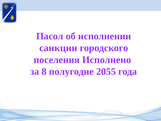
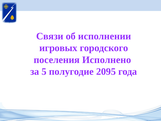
Пасол: Пасол -> Связи (50, 36)
санкции: санкции -> игровых (58, 48)
8: 8 -> 5 (44, 71)
2055: 2055 -> 2095 (106, 71)
